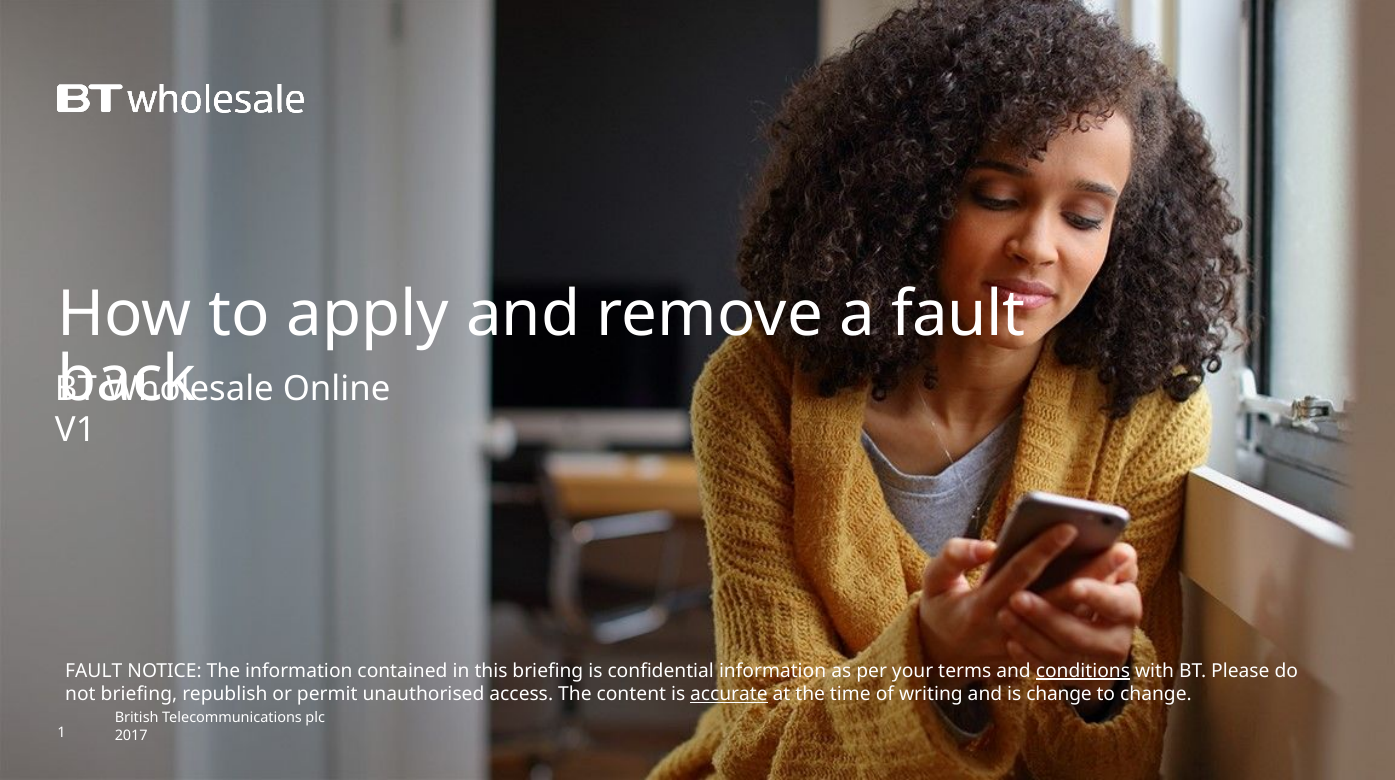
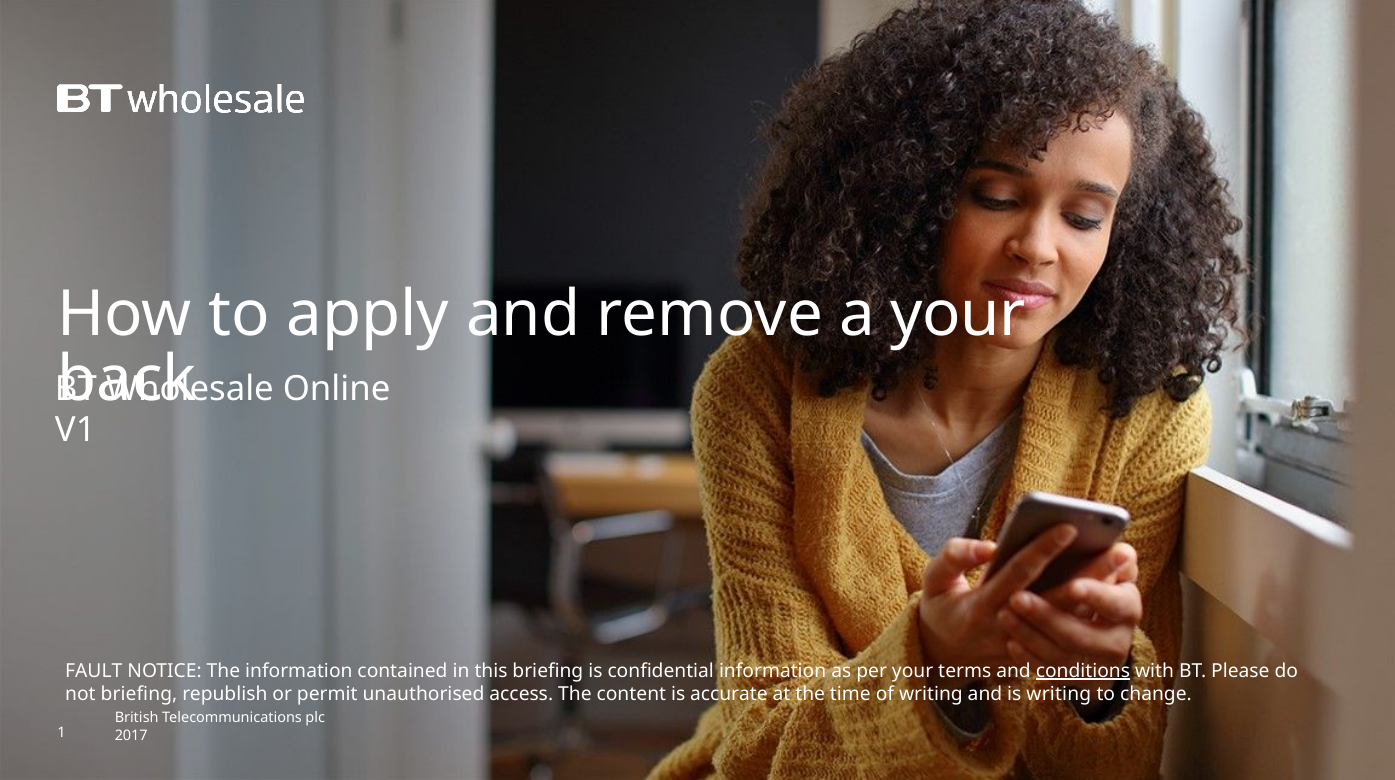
a fault: fault -> your (958, 314)
accurate underline: present -> none (729, 694)
is change: change -> writing (1059, 694)
